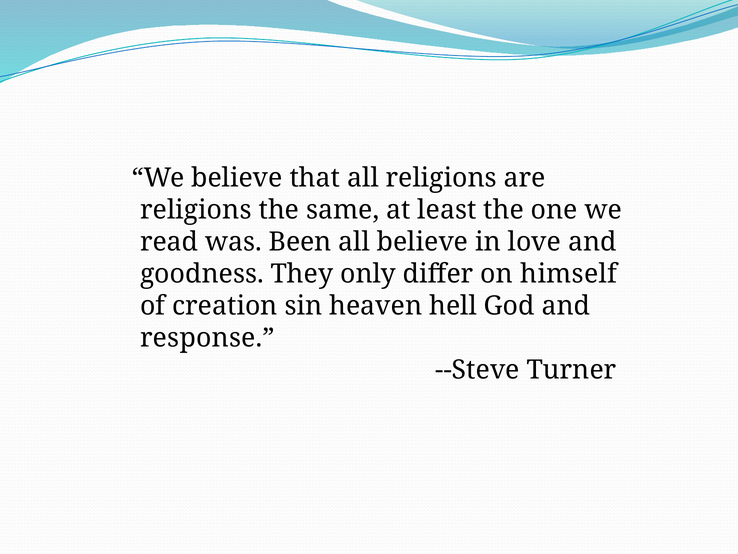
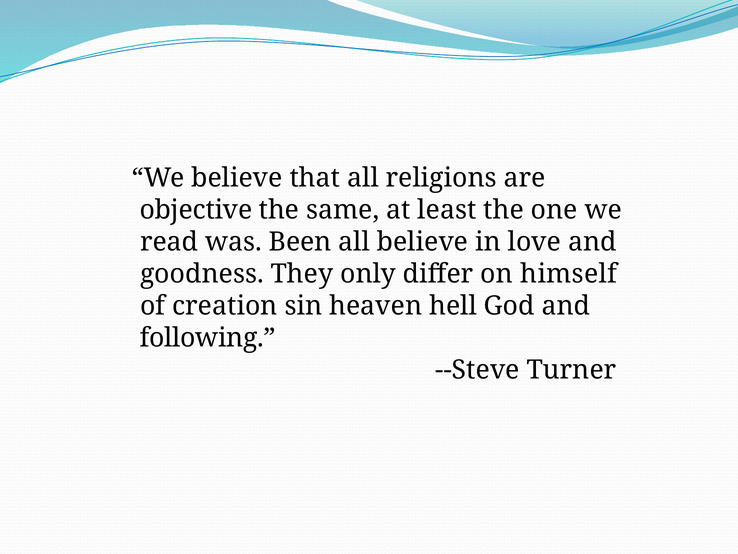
religions: religions -> objective (196, 210)
response: response -> following (208, 337)
